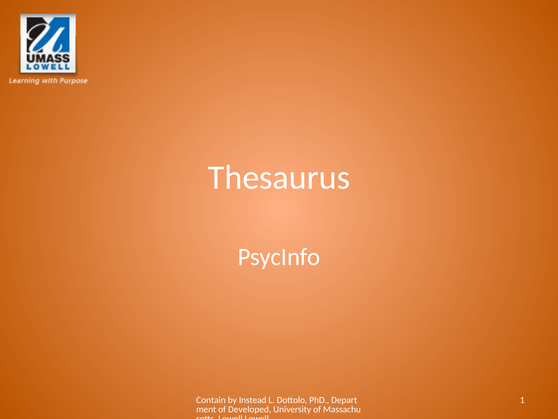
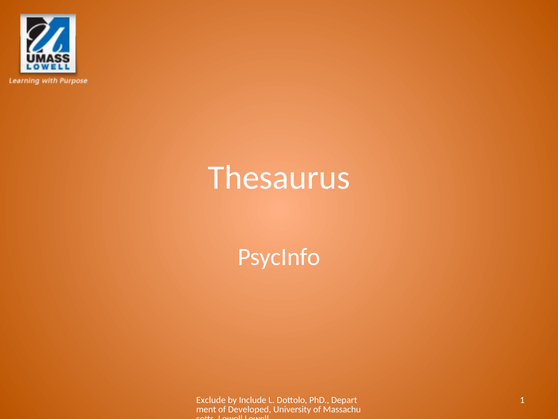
Contain: Contain -> Exclude (211, 400)
Instead: Instead -> Include (253, 400)
